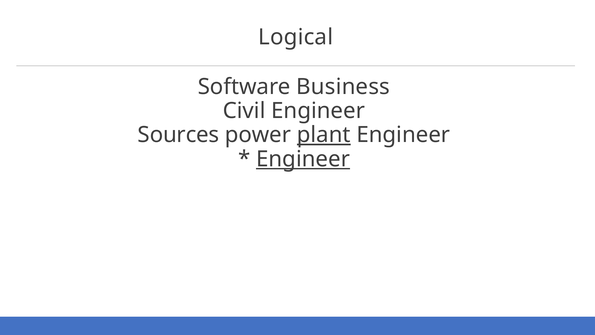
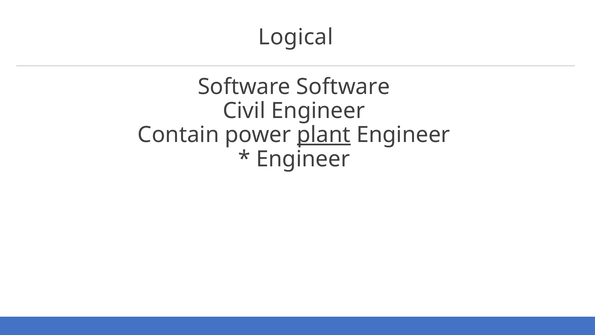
Software Business: Business -> Software (343, 87)
Sources: Sources -> Contain (178, 135)
Engineer underline: present -> none (303, 159)
